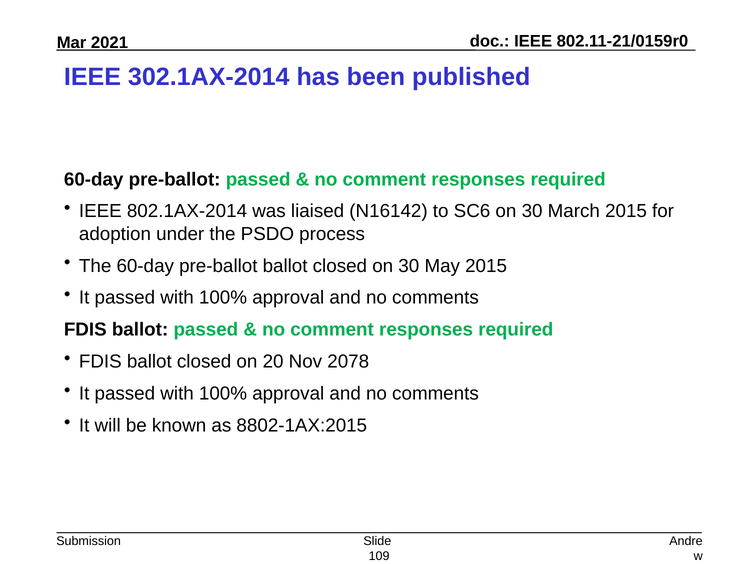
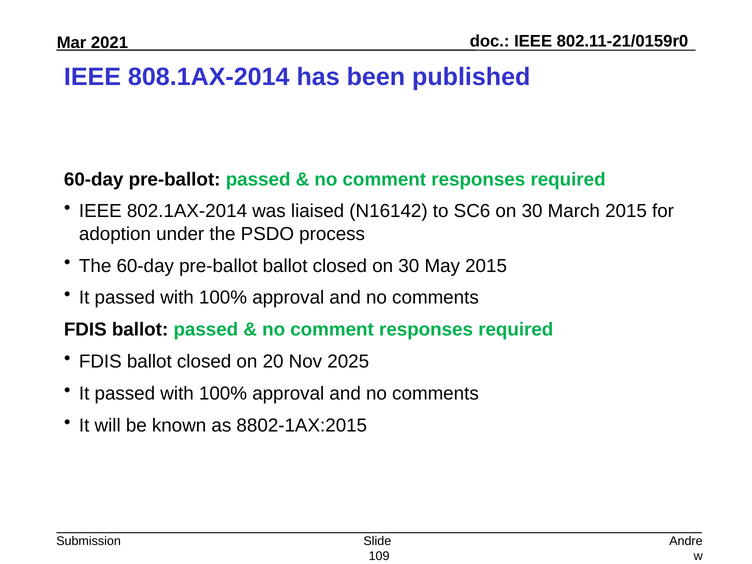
302.1AX-2014: 302.1AX-2014 -> 808.1AX-2014 (209, 77)
2078: 2078 -> 2025 (348, 362)
